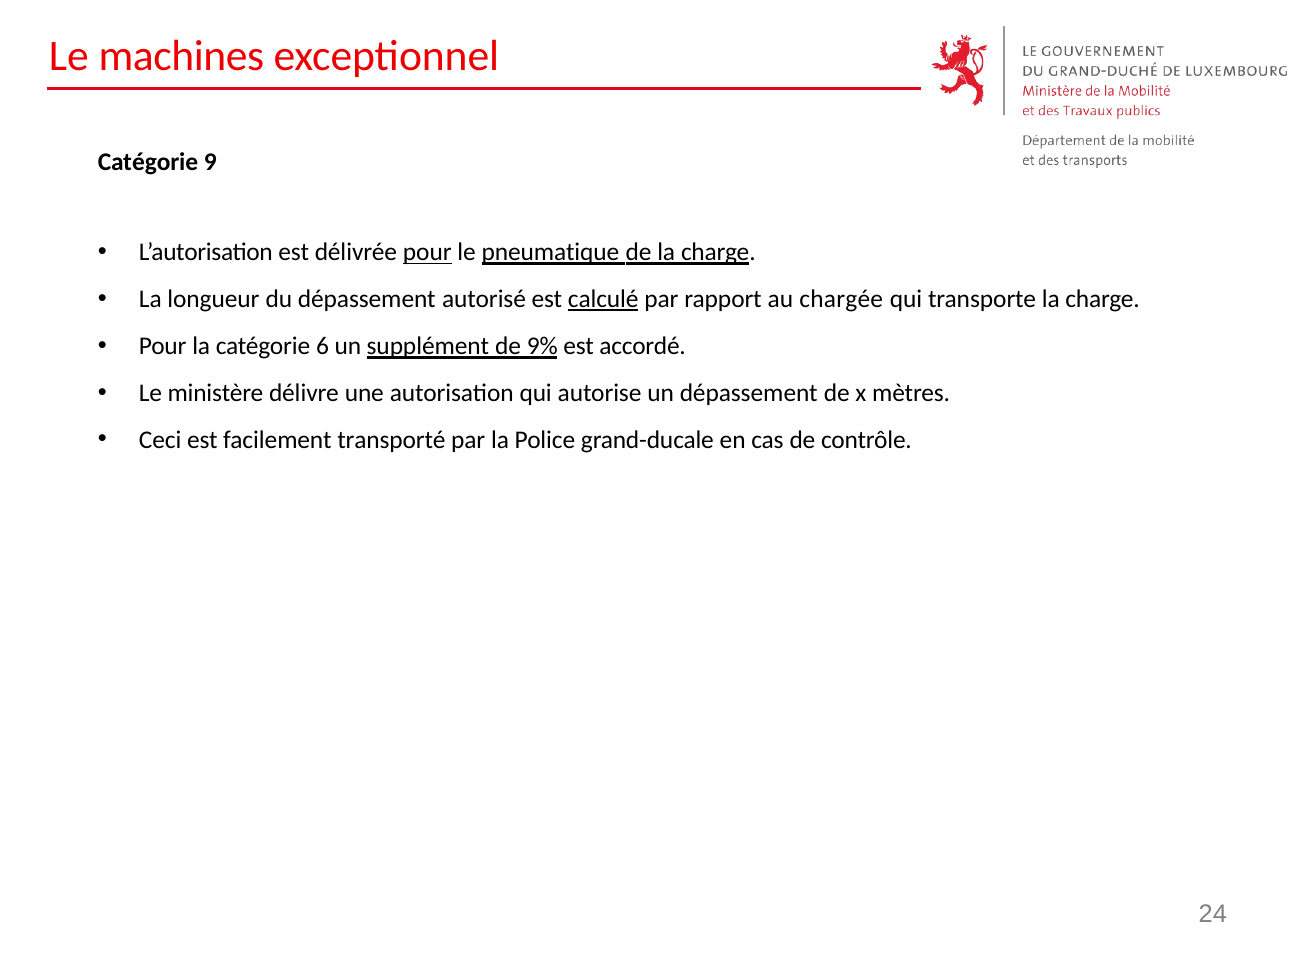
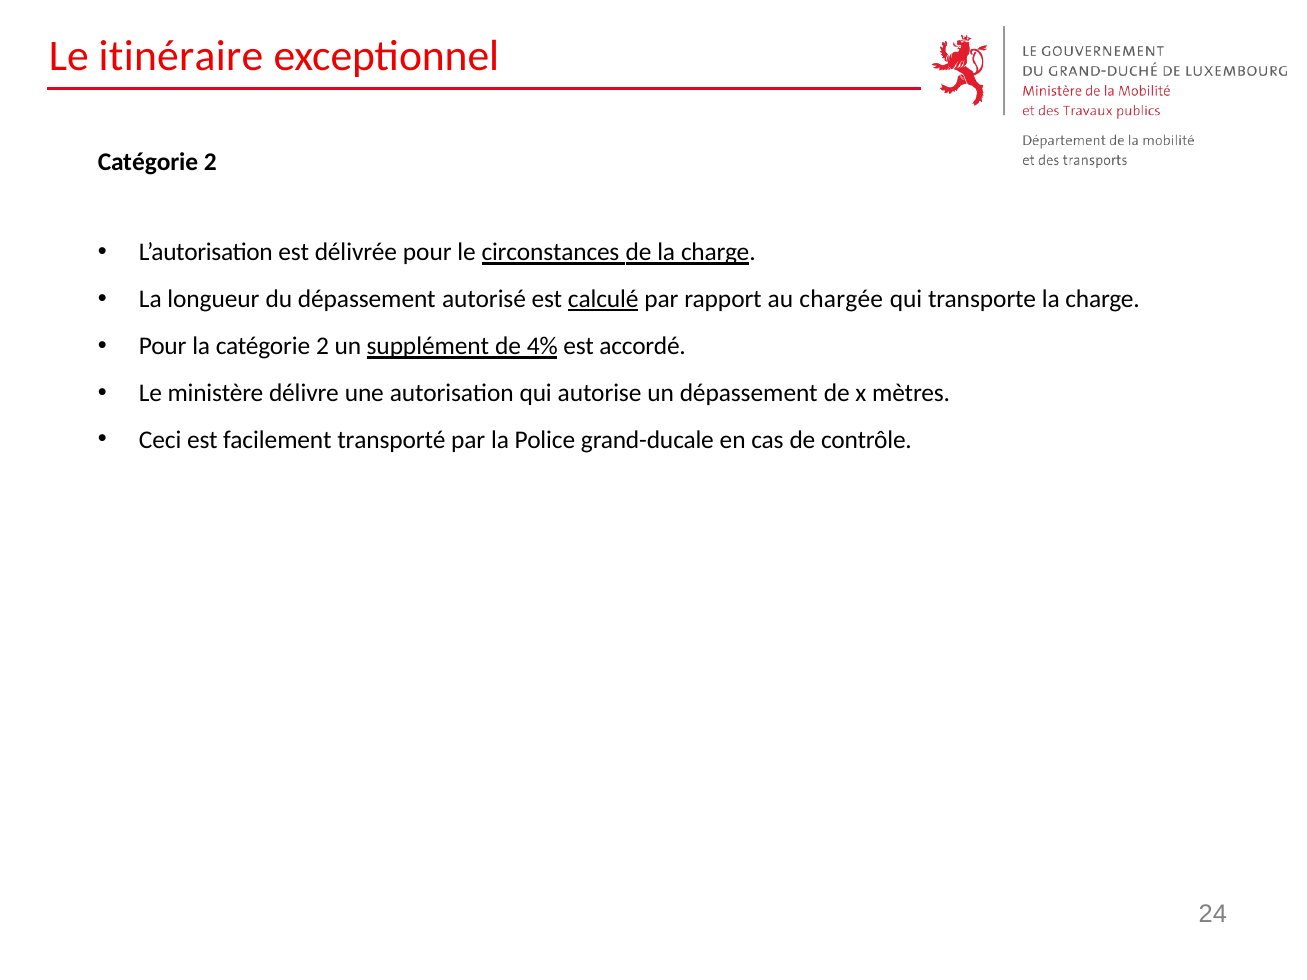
machines: machines -> itinéraire (181, 56)
9: 9 -> 2 (210, 162)
pour underline: present -> none (427, 252)
pneumatique: pneumatique -> circonstances (550, 252)
la catégorie 6: 6 -> 2 (323, 346)
9%: 9% -> 4% (542, 346)
